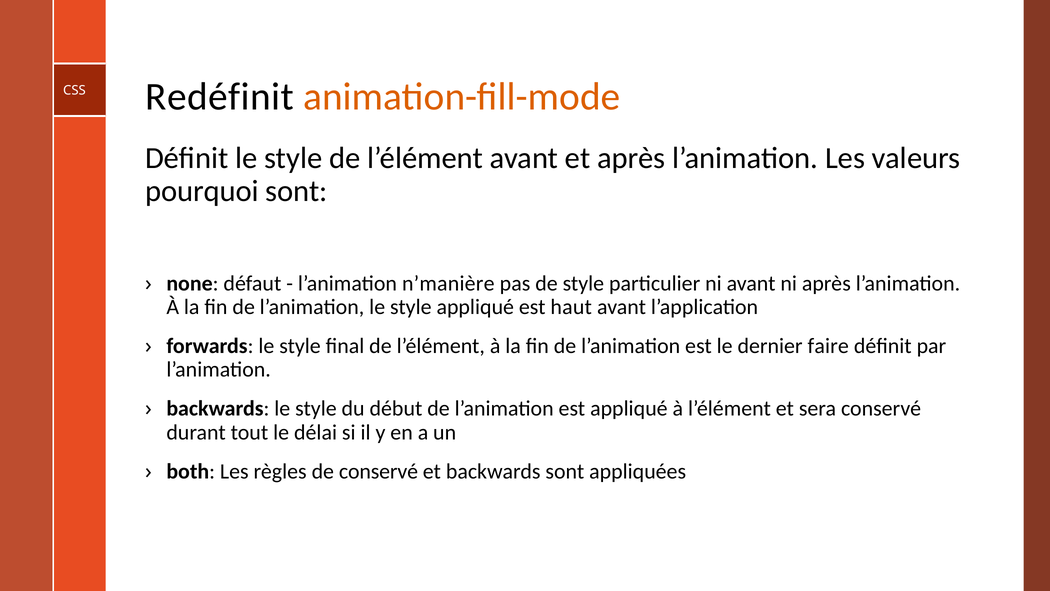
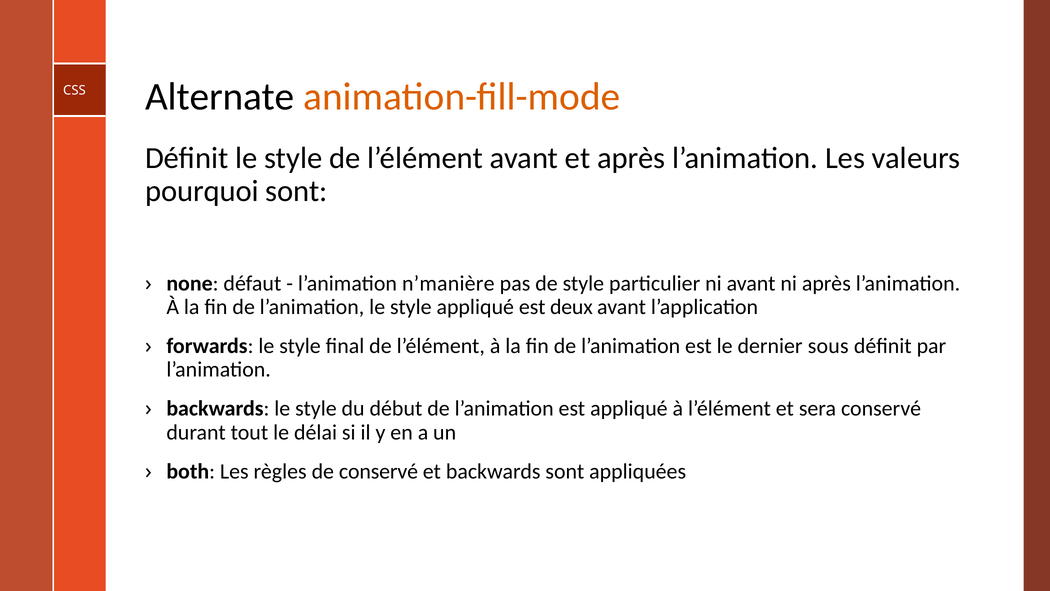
Redéfinit: Redéfinit -> Alternate (220, 97)
haut: haut -> deux (571, 307)
faire: faire -> sous (828, 346)
